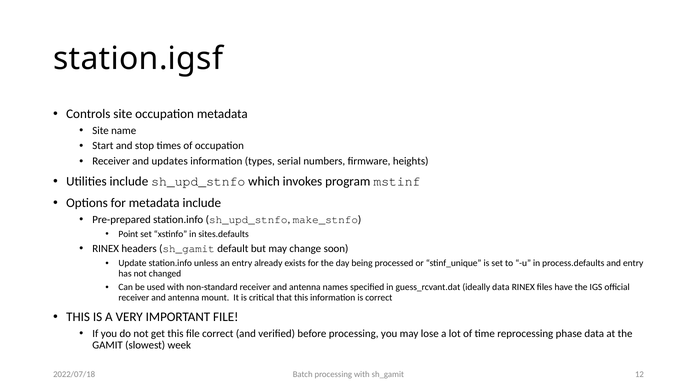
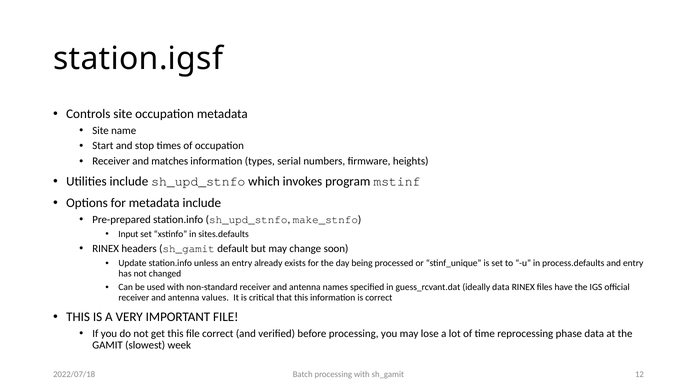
updates: updates -> matches (170, 161)
Point: Point -> Input (128, 234)
mount: mount -> values (215, 298)
